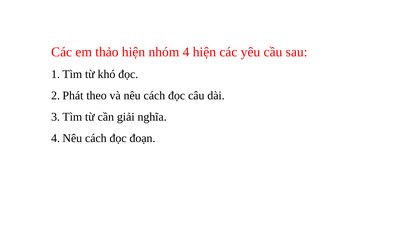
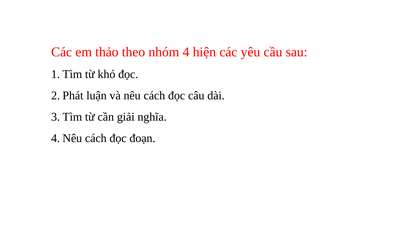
thảo hiện: hiện -> theo (134, 52)
theo: theo -> luận (97, 96)
